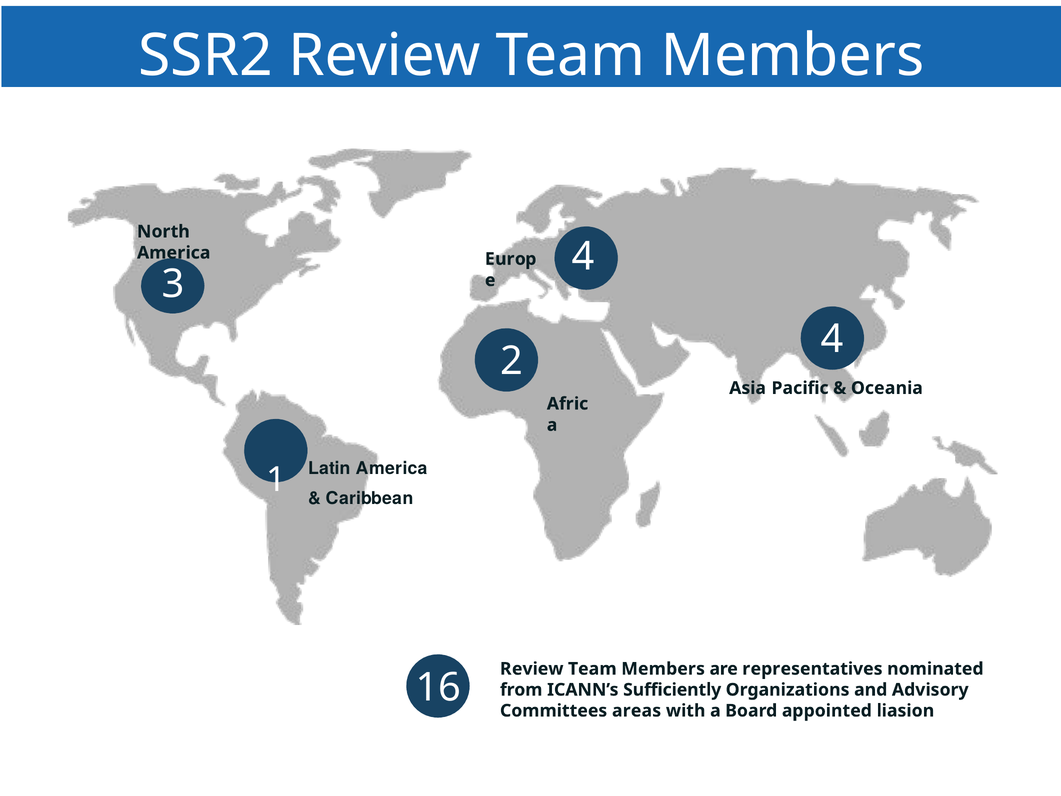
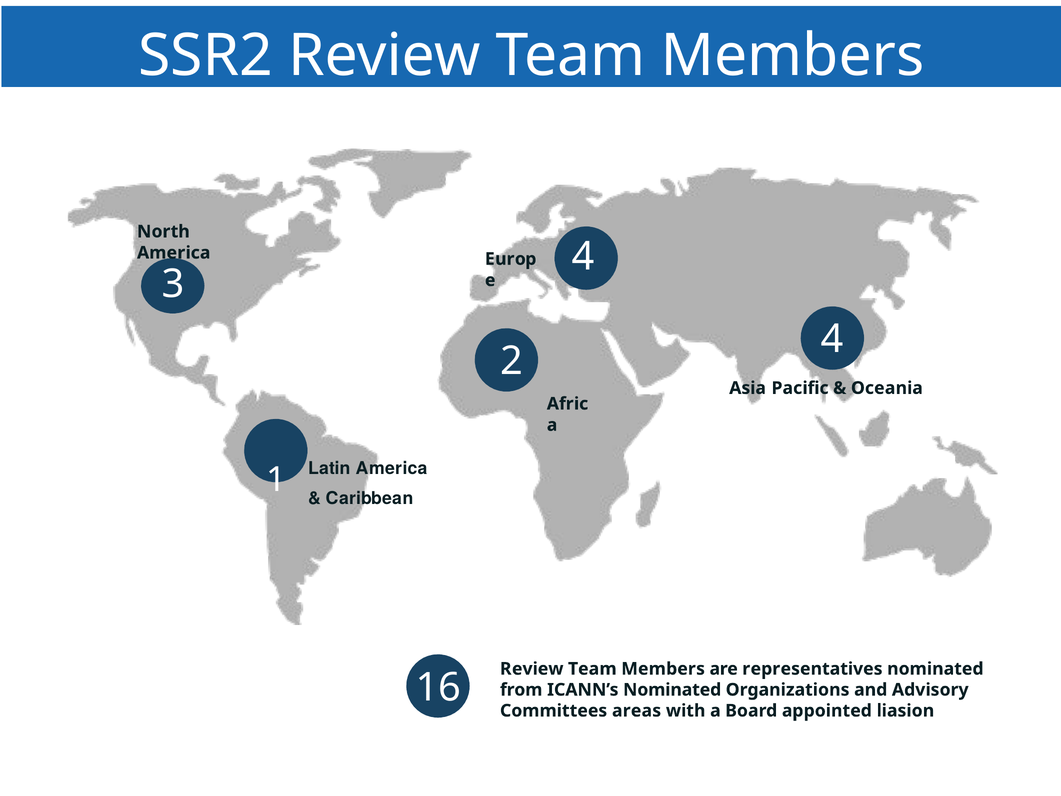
ICANN’s Sufficiently: Sufficiently -> Nominated (672, 690)
